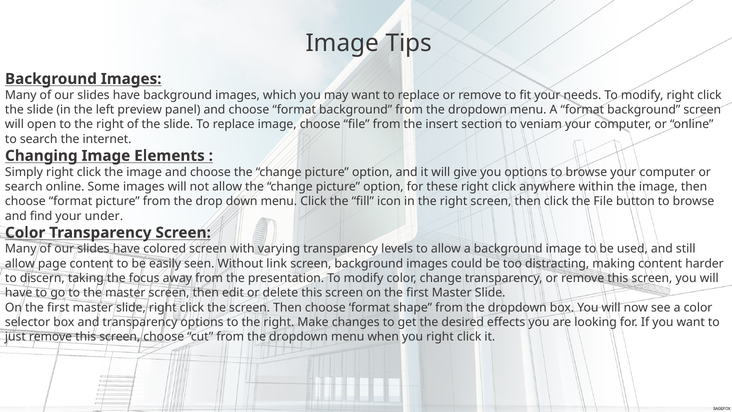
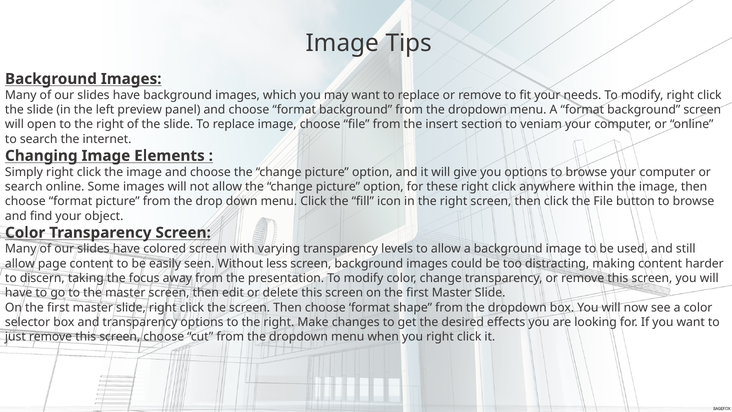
under: under -> object (104, 216)
link: link -> less (277, 263)
